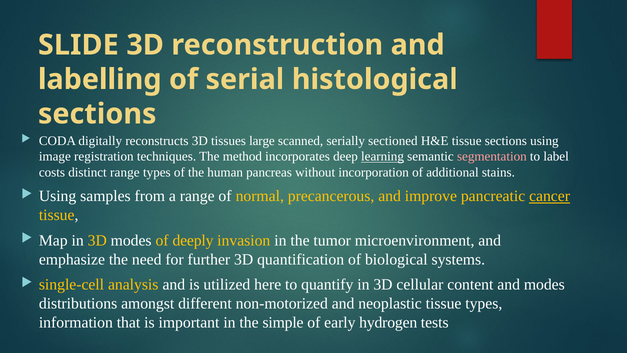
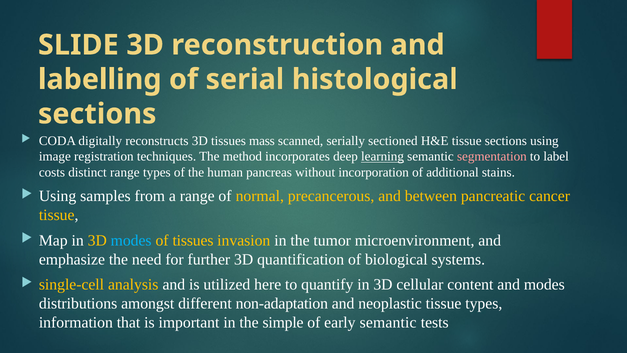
large: large -> mass (262, 141)
improve: improve -> between (431, 196)
cancer underline: present -> none (550, 196)
modes colour: white -> light blue (131, 240)
of deeply: deeply -> tissues (193, 240)
non-motorized: non-motorized -> non-adaptation (282, 303)
early hydrogen: hydrogen -> semantic (388, 322)
